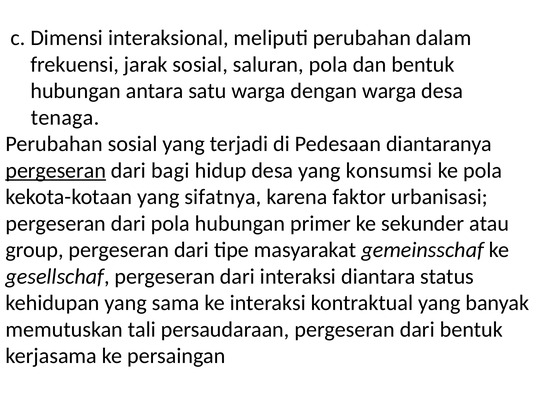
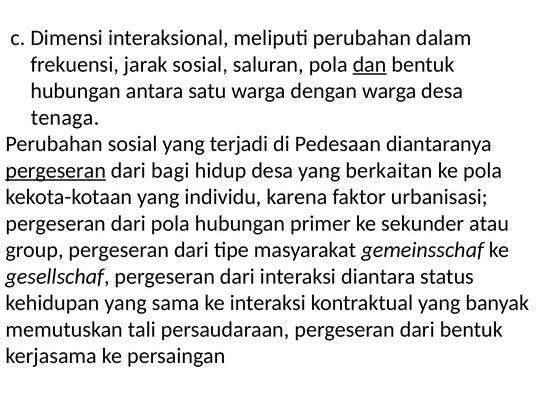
dan underline: none -> present (370, 65)
konsumsi: konsumsi -> berkaitan (389, 171)
sifatnya: sifatnya -> individu (223, 197)
